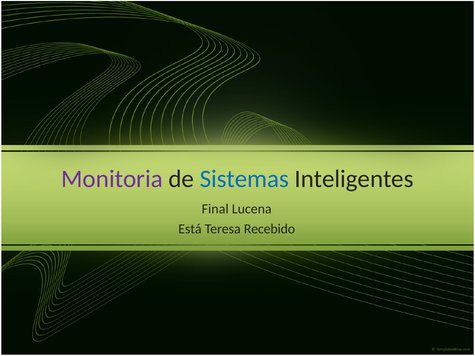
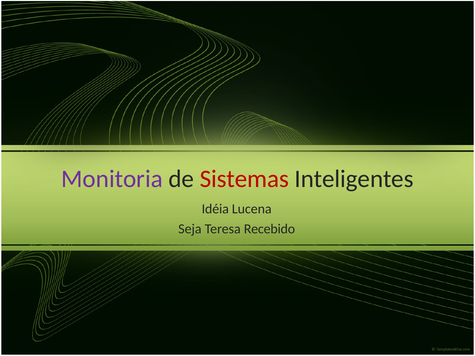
Sistemas colour: blue -> red (244, 179)
Final: Final -> Idéia (215, 209)
Está: Está -> Seja (190, 229)
